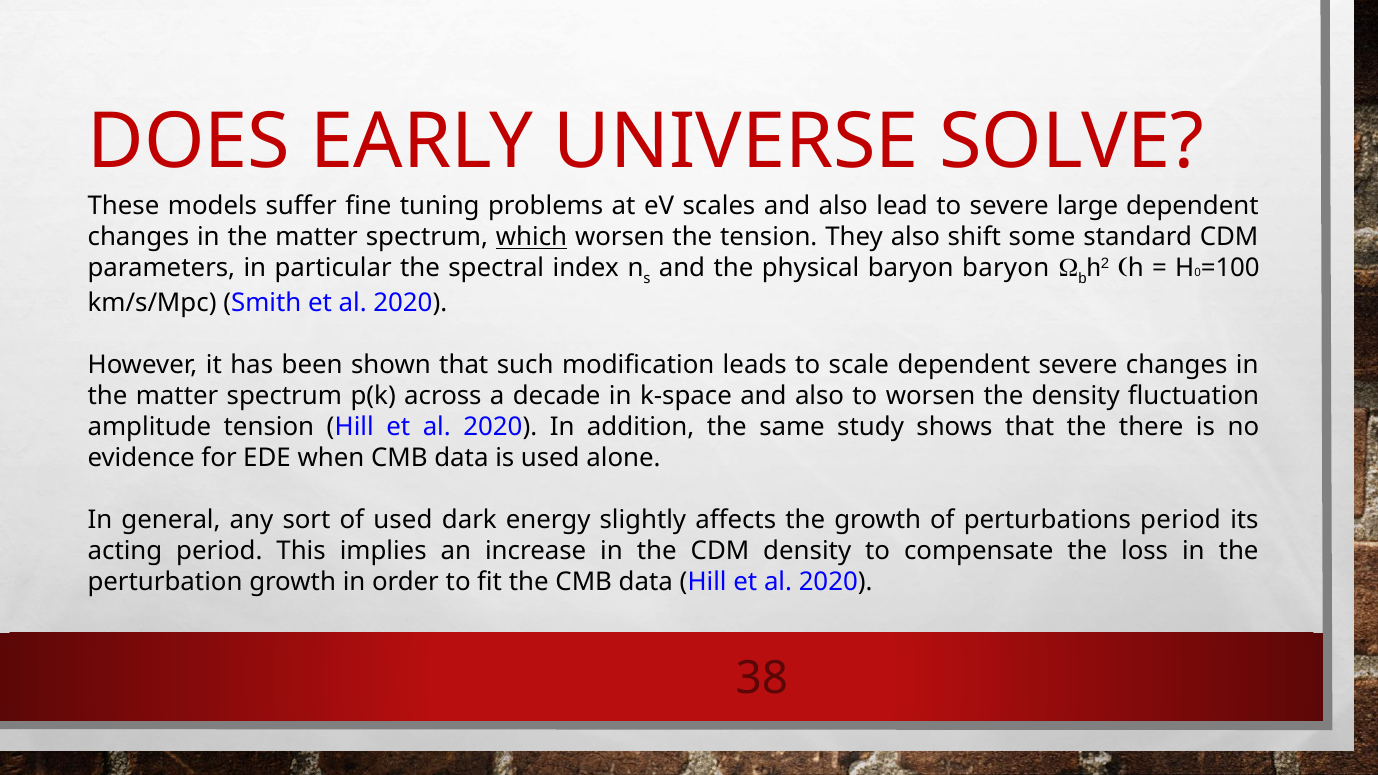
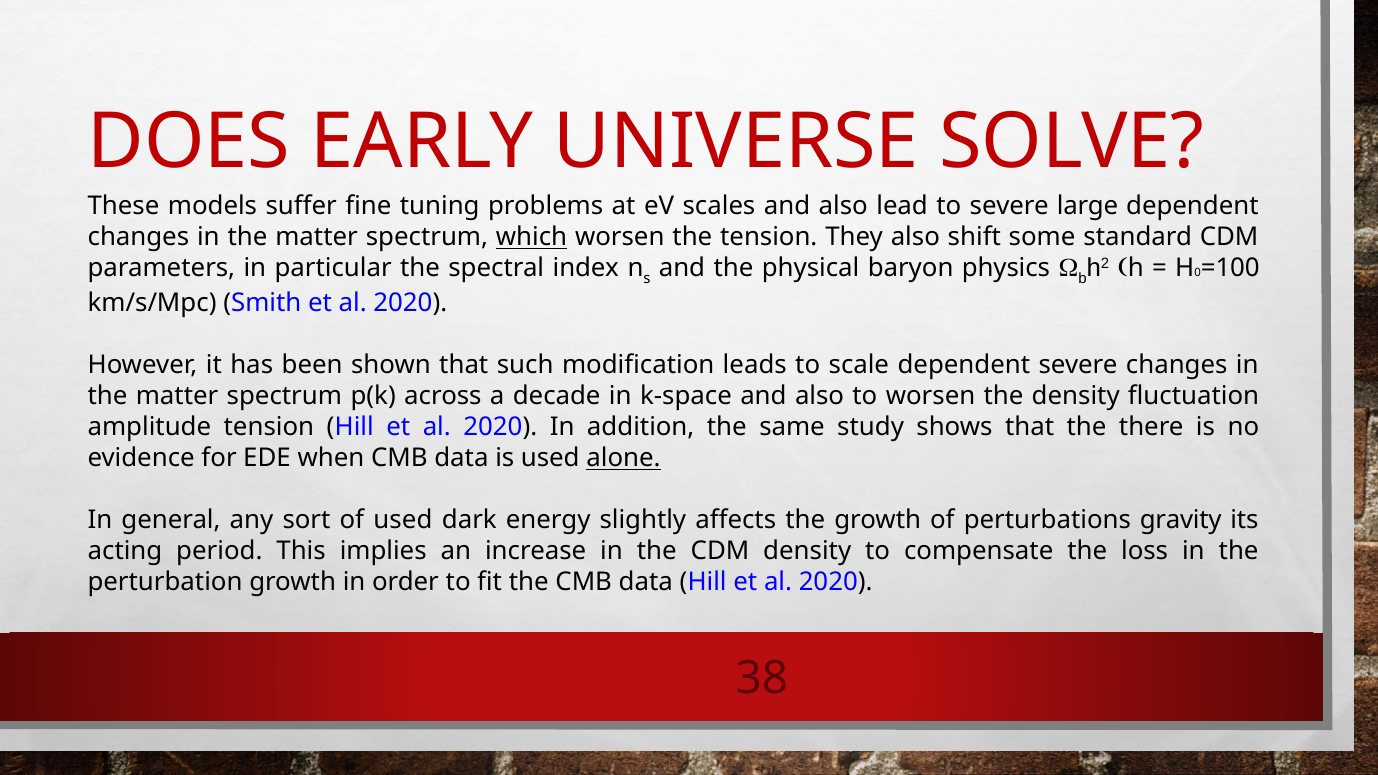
baryon baryon: baryon -> physics (1006, 268)
alone underline: none -> present (623, 458)
perturbations period: period -> gravity (1181, 521)
